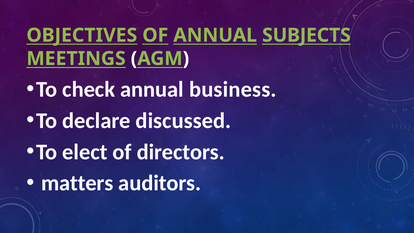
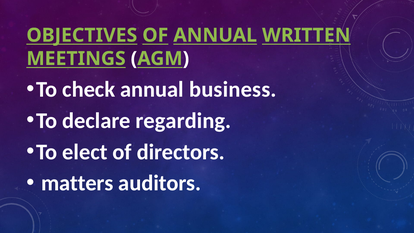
SUBJECTS: SUBJECTS -> WRITTEN (306, 35)
discussed: discussed -> regarding (183, 121)
